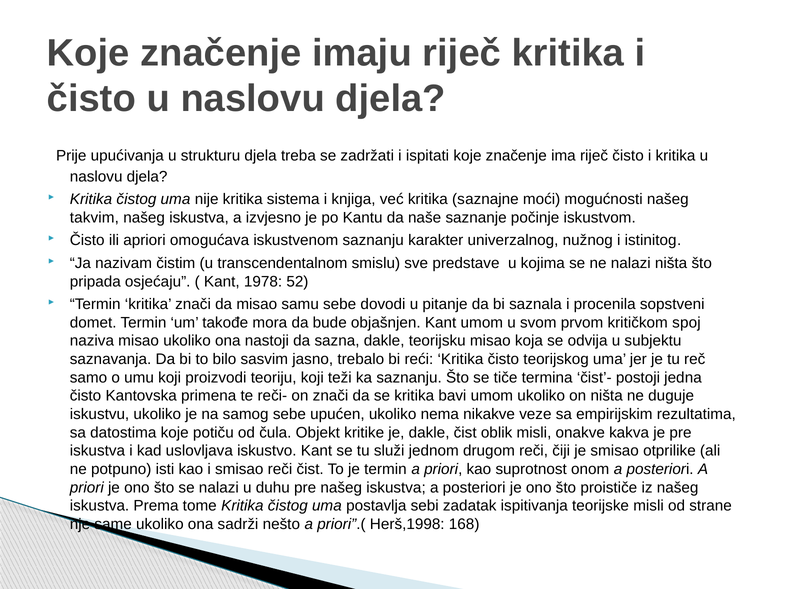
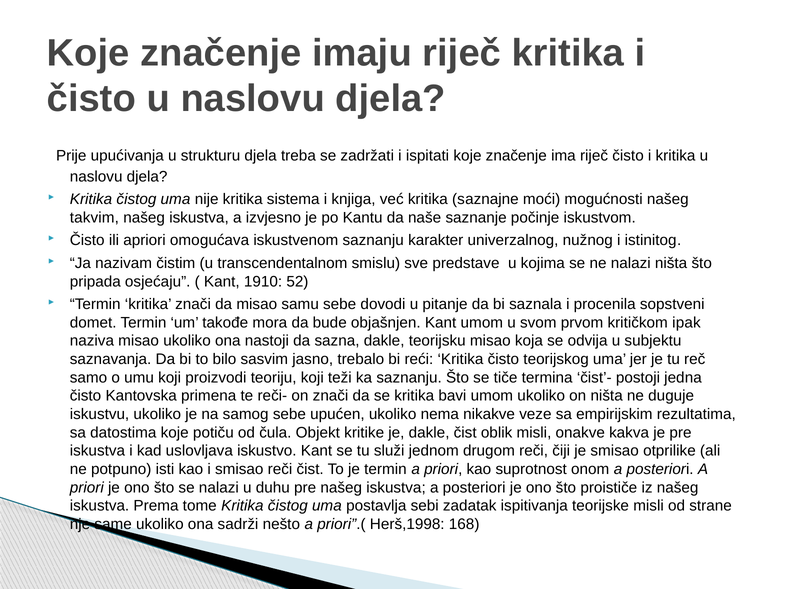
1978: 1978 -> 1910 (263, 281)
spoj: spoj -> ipak (686, 322)
